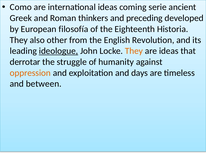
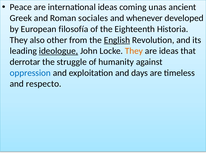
Como: Como -> Peace (21, 7)
serie: serie -> unas (158, 7)
thinkers: thinkers -> sociales (93, 18)
preceding: preceding -> whenever (144, 18)
English underline: none -> present (117, 40)
oppression colour: orange -> blue (30, 73)
between: between -> respecto (44, 84)
